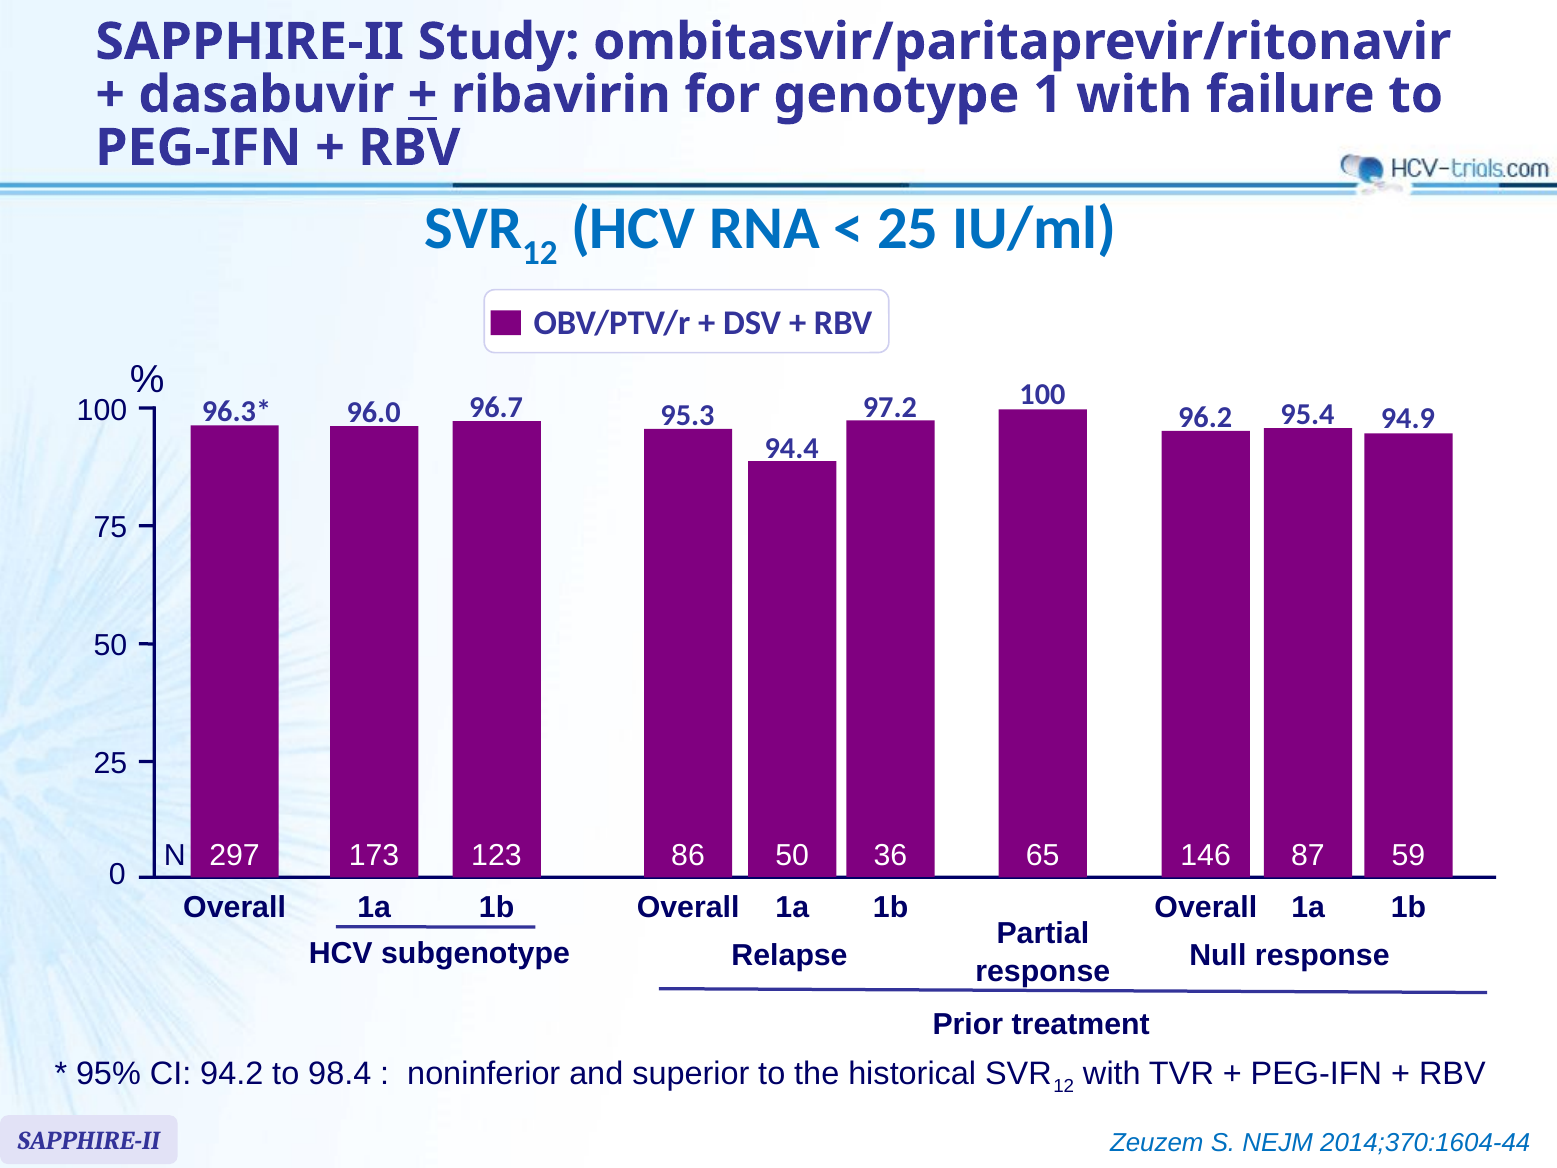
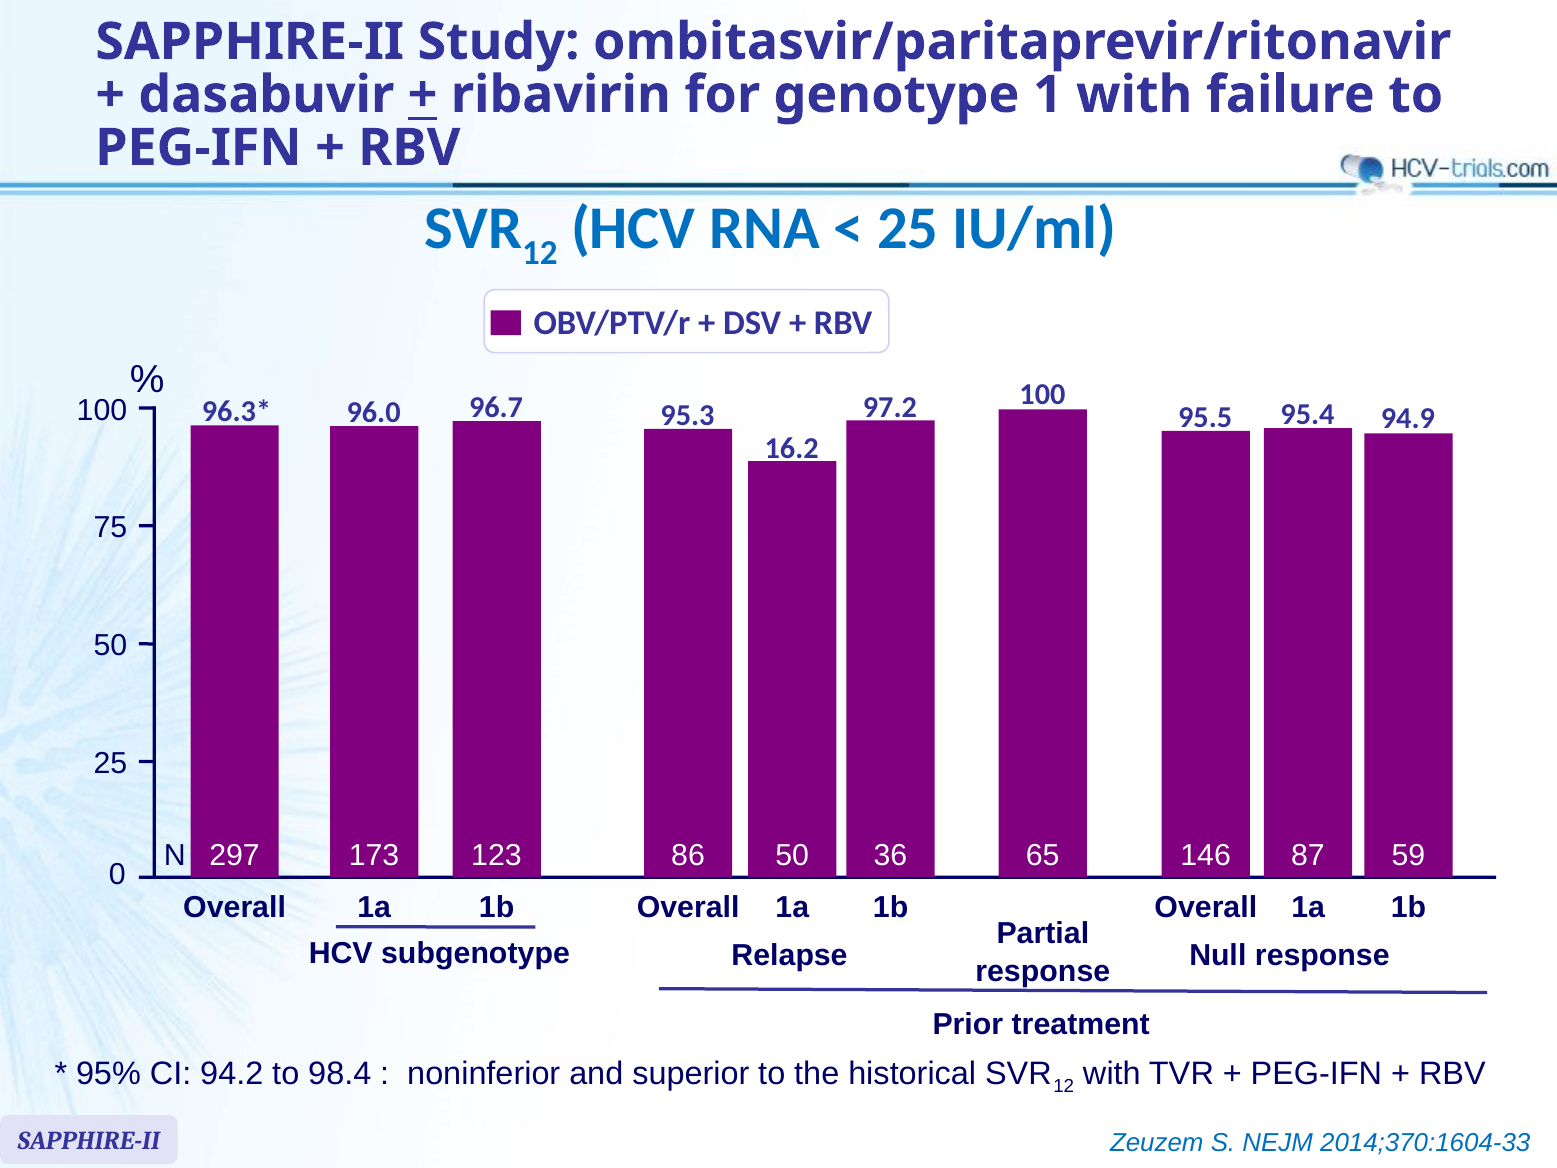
96.2: 96.2 -> 95.5 (1205, 418)
94.4: 94.4 -> 16.2 (792, 448)
2014;370:1604-44: 2014;370:1604-44 -> 2014;370:1604-33 (1425, 1143)
